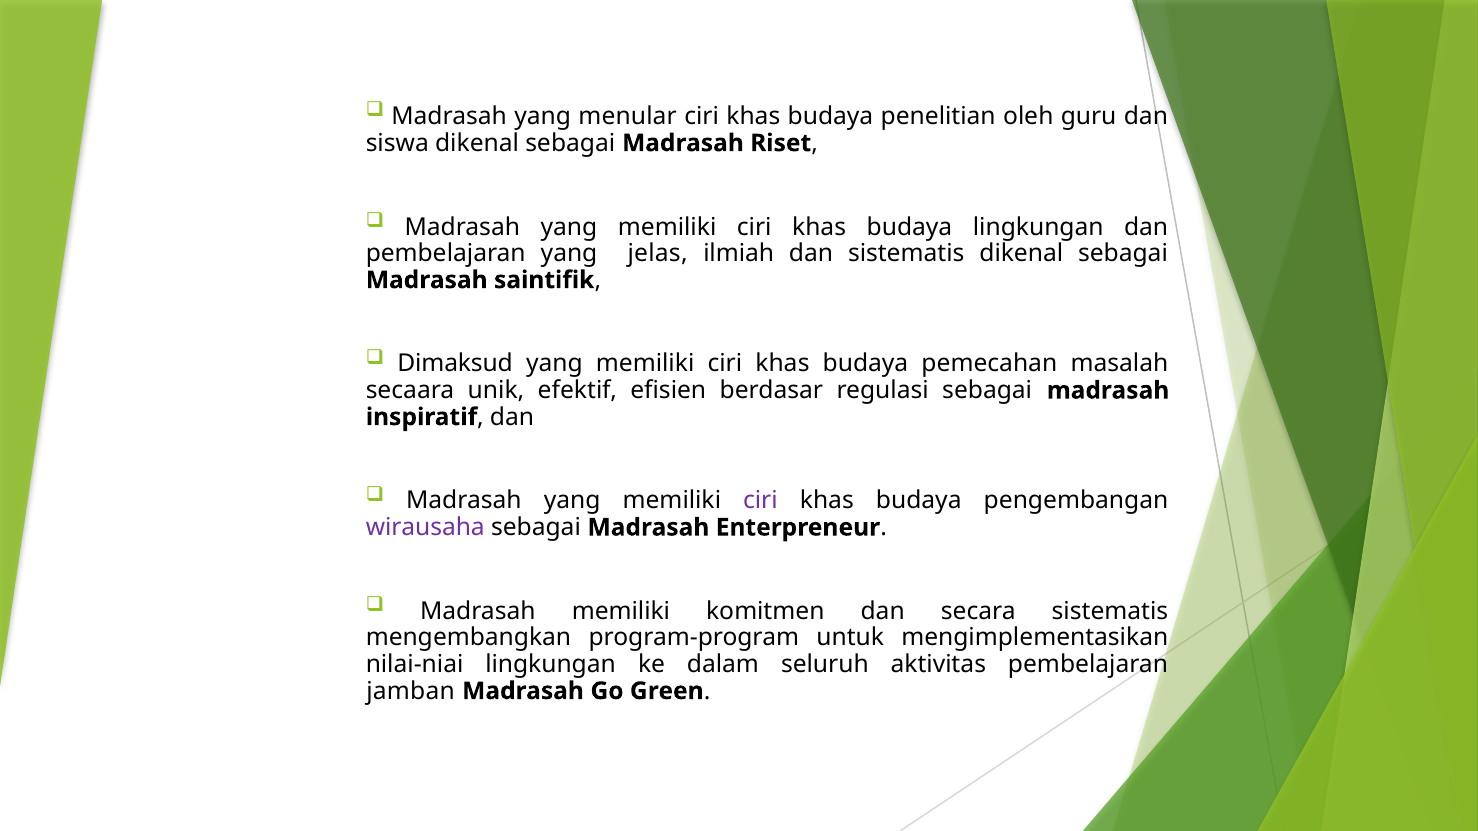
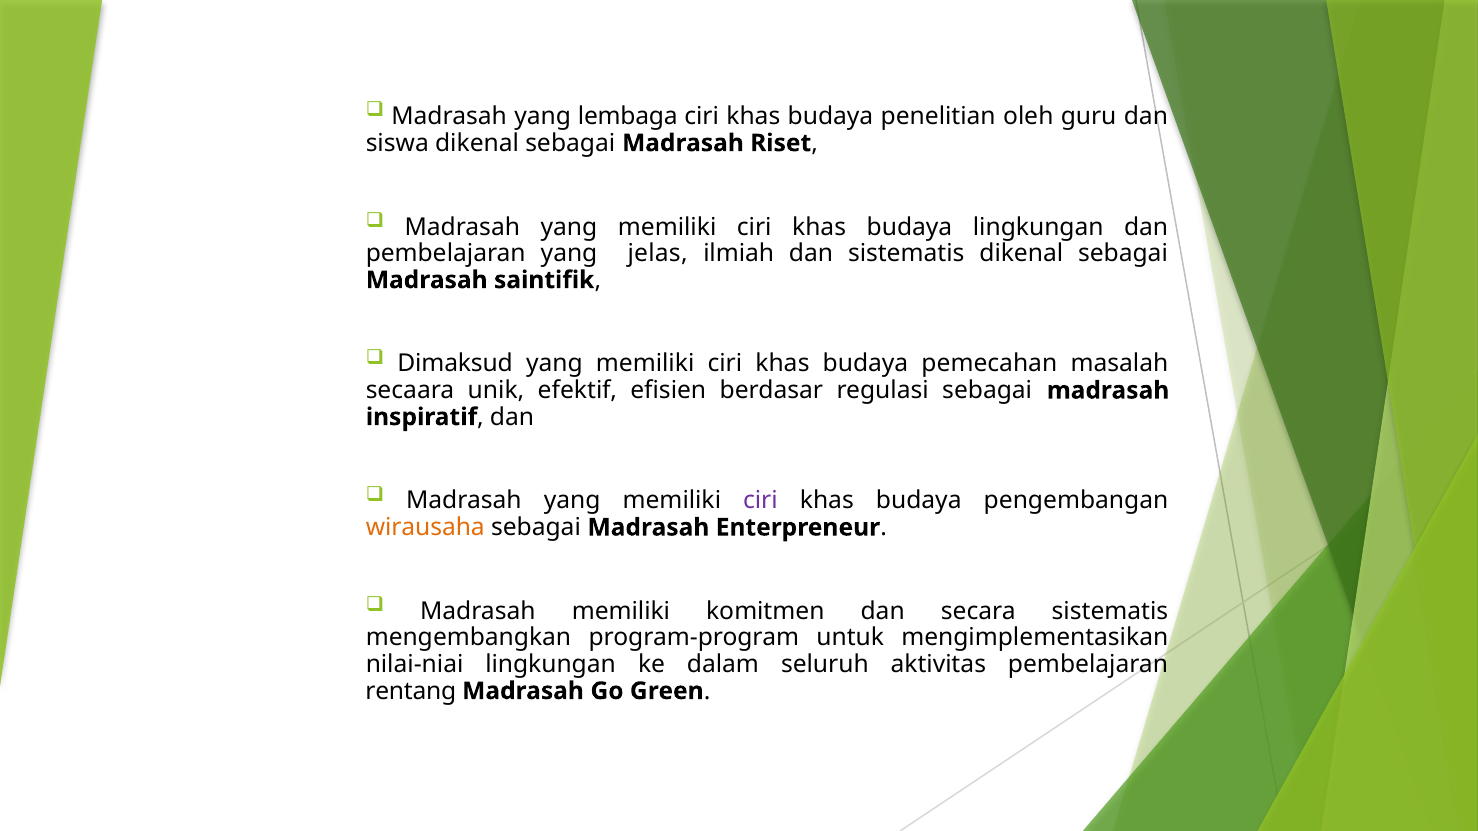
menular: menular -> lembaga (628, 117)
wirausaha colour: purple -> orange (425, 528)
jamban: jamban -> rentang (411, 691)
